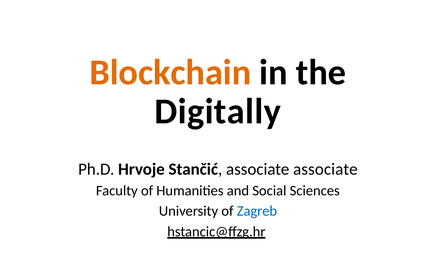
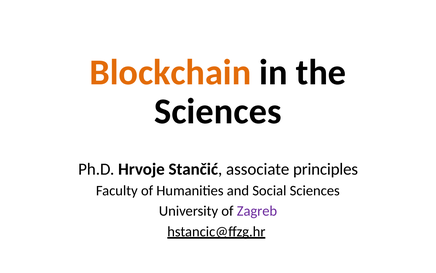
Digitally: Digitally -> Sciences (218, 111)
associate associate: associate -> principles (326, 169)
Zagreb colour: blue -> purple (257, 211)
